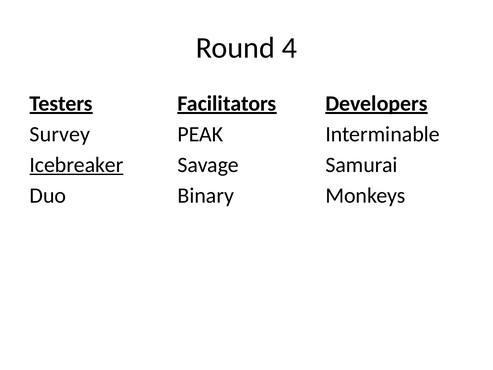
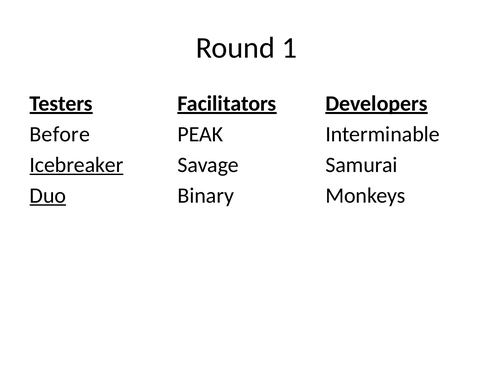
4: 4 -> 1 (289, 48)
Survey: Survey -> Before (60, 134)
Duo underline: none -> present (48, 195)
